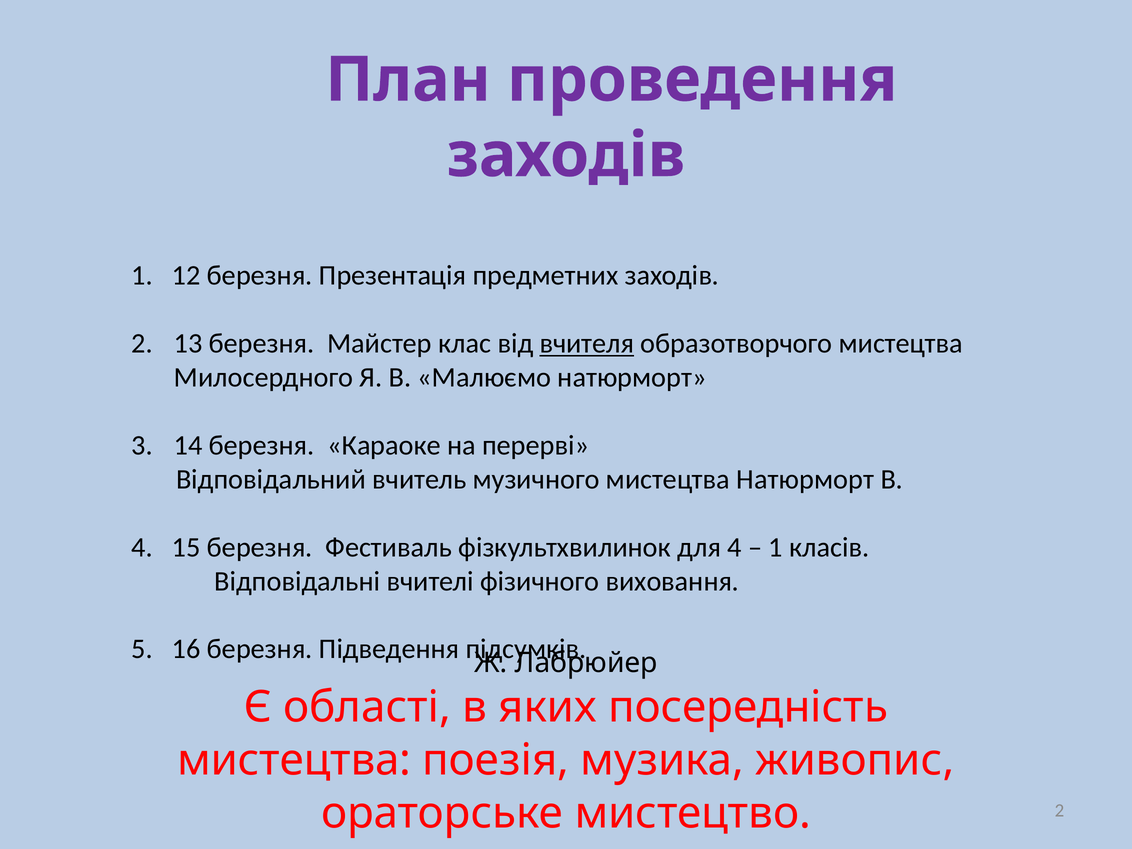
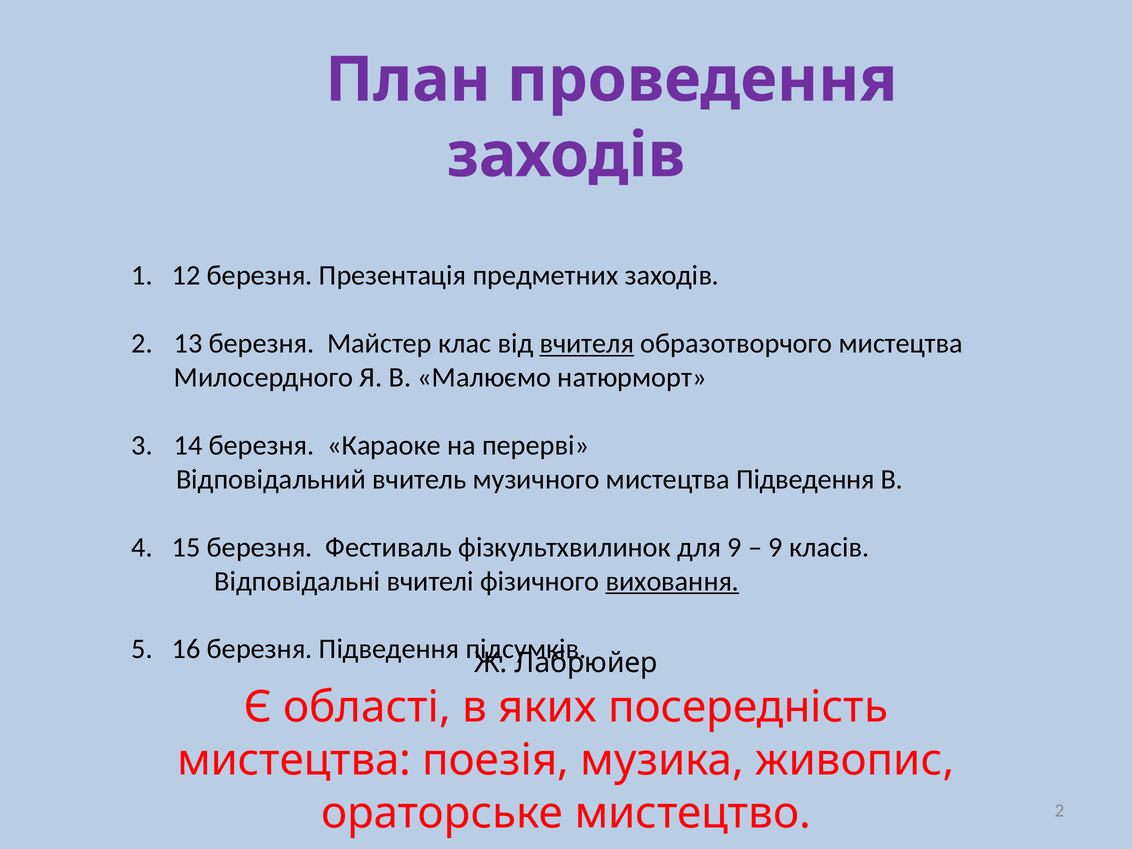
мистецтва Натюрморт: Натюрморт -> Підведення (805, 479)
для 4: 4 -> 9 (734, 547)
1: 1 -> 9 (776, 547)
виховання underline: none -> present (672, 581)
